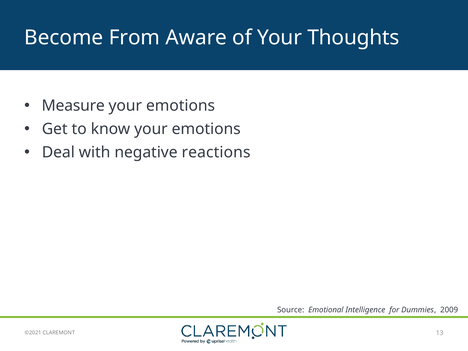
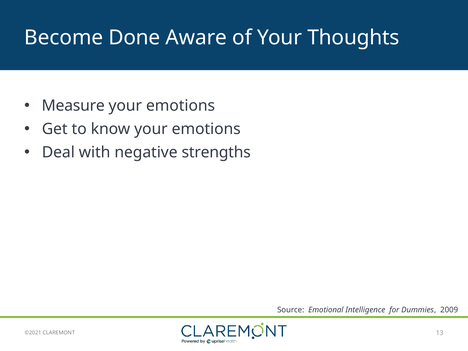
From: From -> Done (135, 38)
reactions: reactions -> strengths (216, 152)
